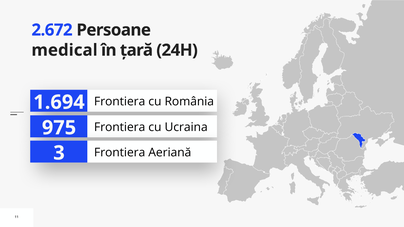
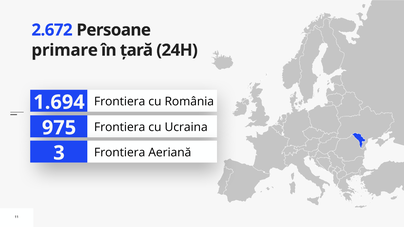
medical: medical -> primare (65, 50)
